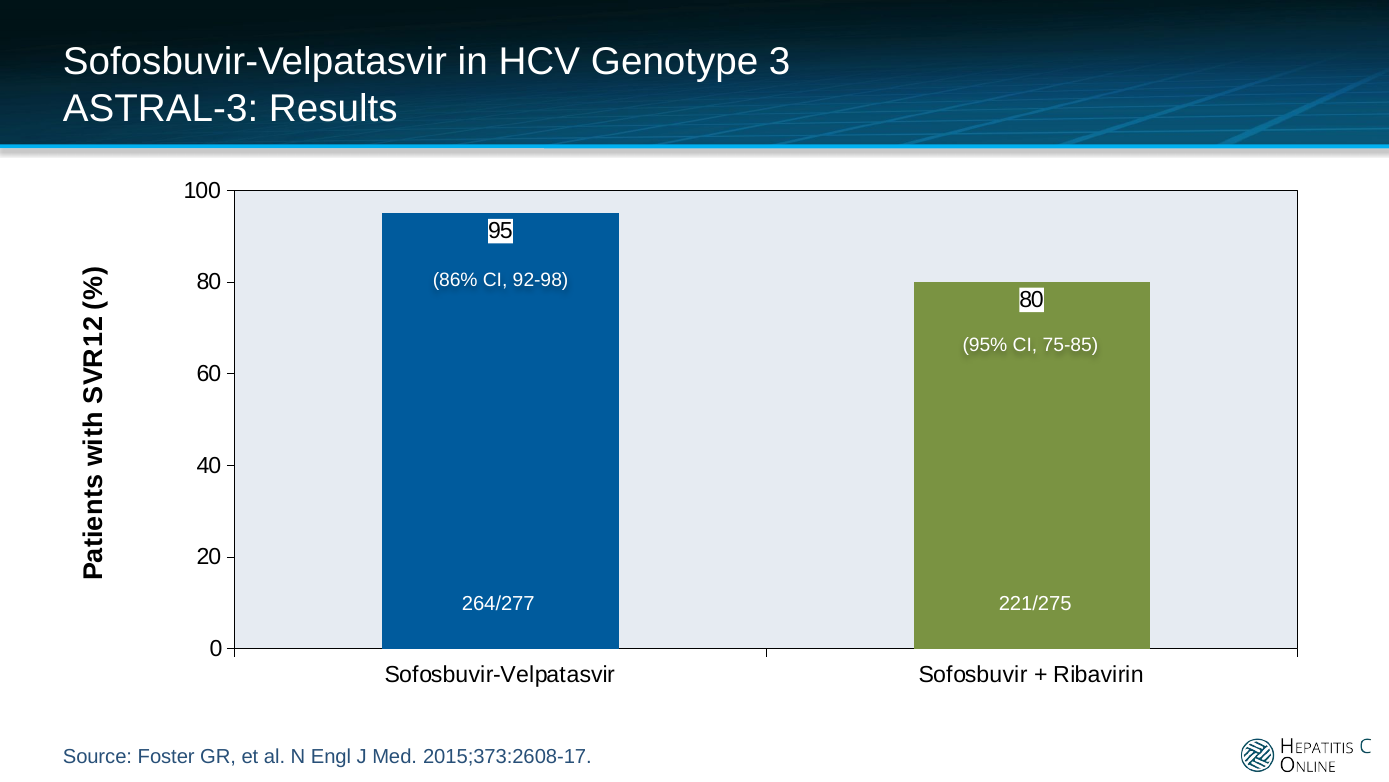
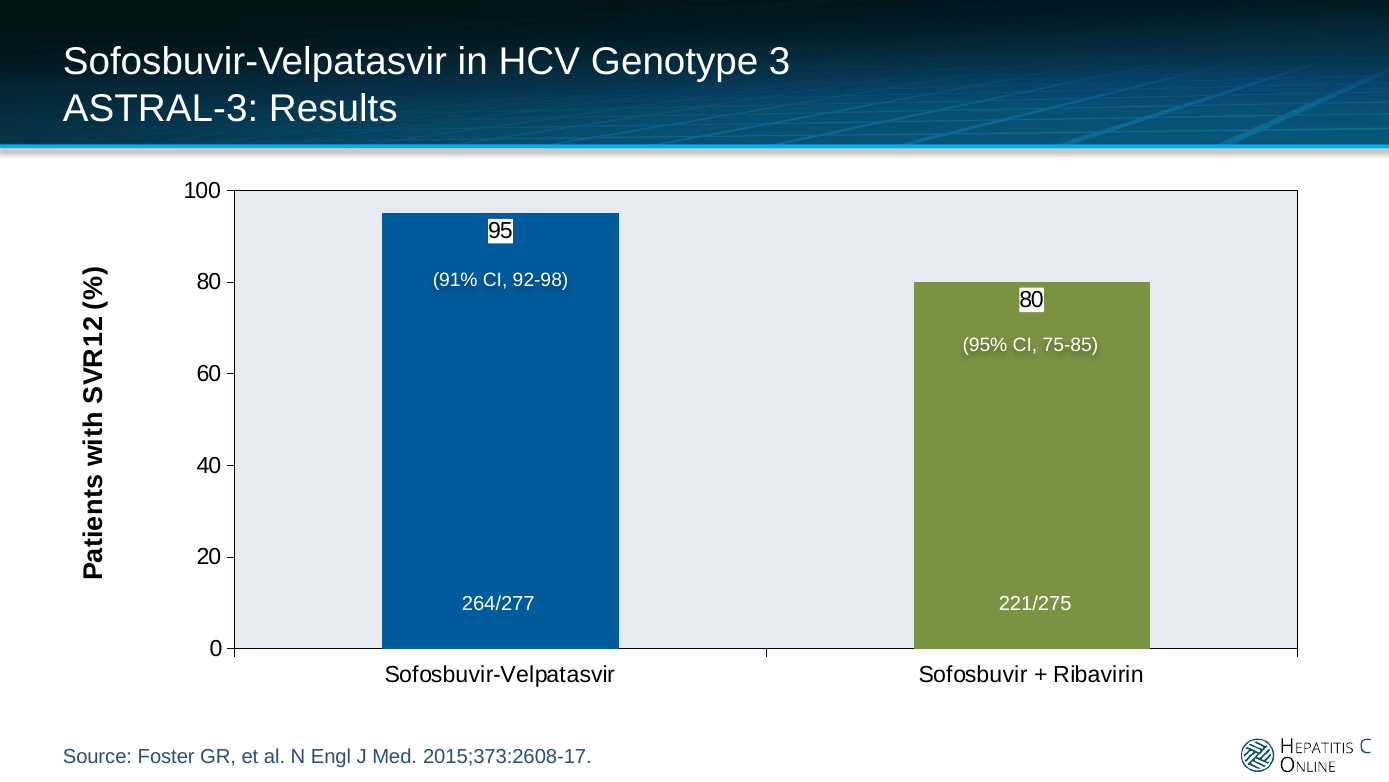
86%: 86% -> 91% (455, 280)
